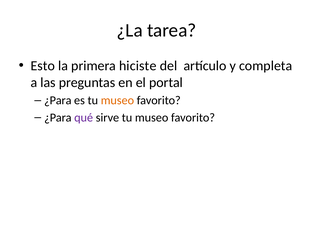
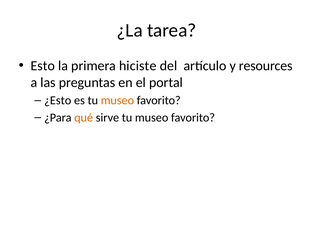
completa: completa -> resources (266, 66)
¿Para: ¿Para -> ¿Esto (58, 100)
qué colour: purple -> orange (84, 117)
